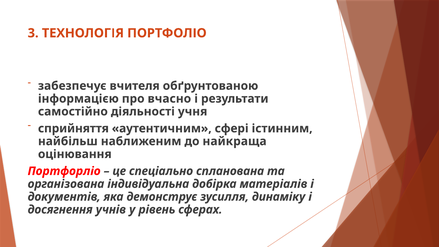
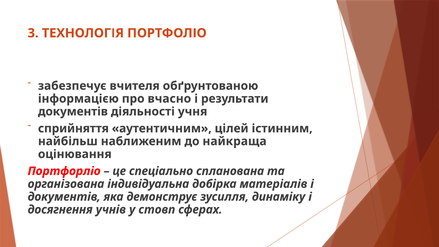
самостійно: самостійно -> документів (73, 111)
сфері: сфері -> цілей (232, 128)
рівень: рівень -> стовп (157, 210)
